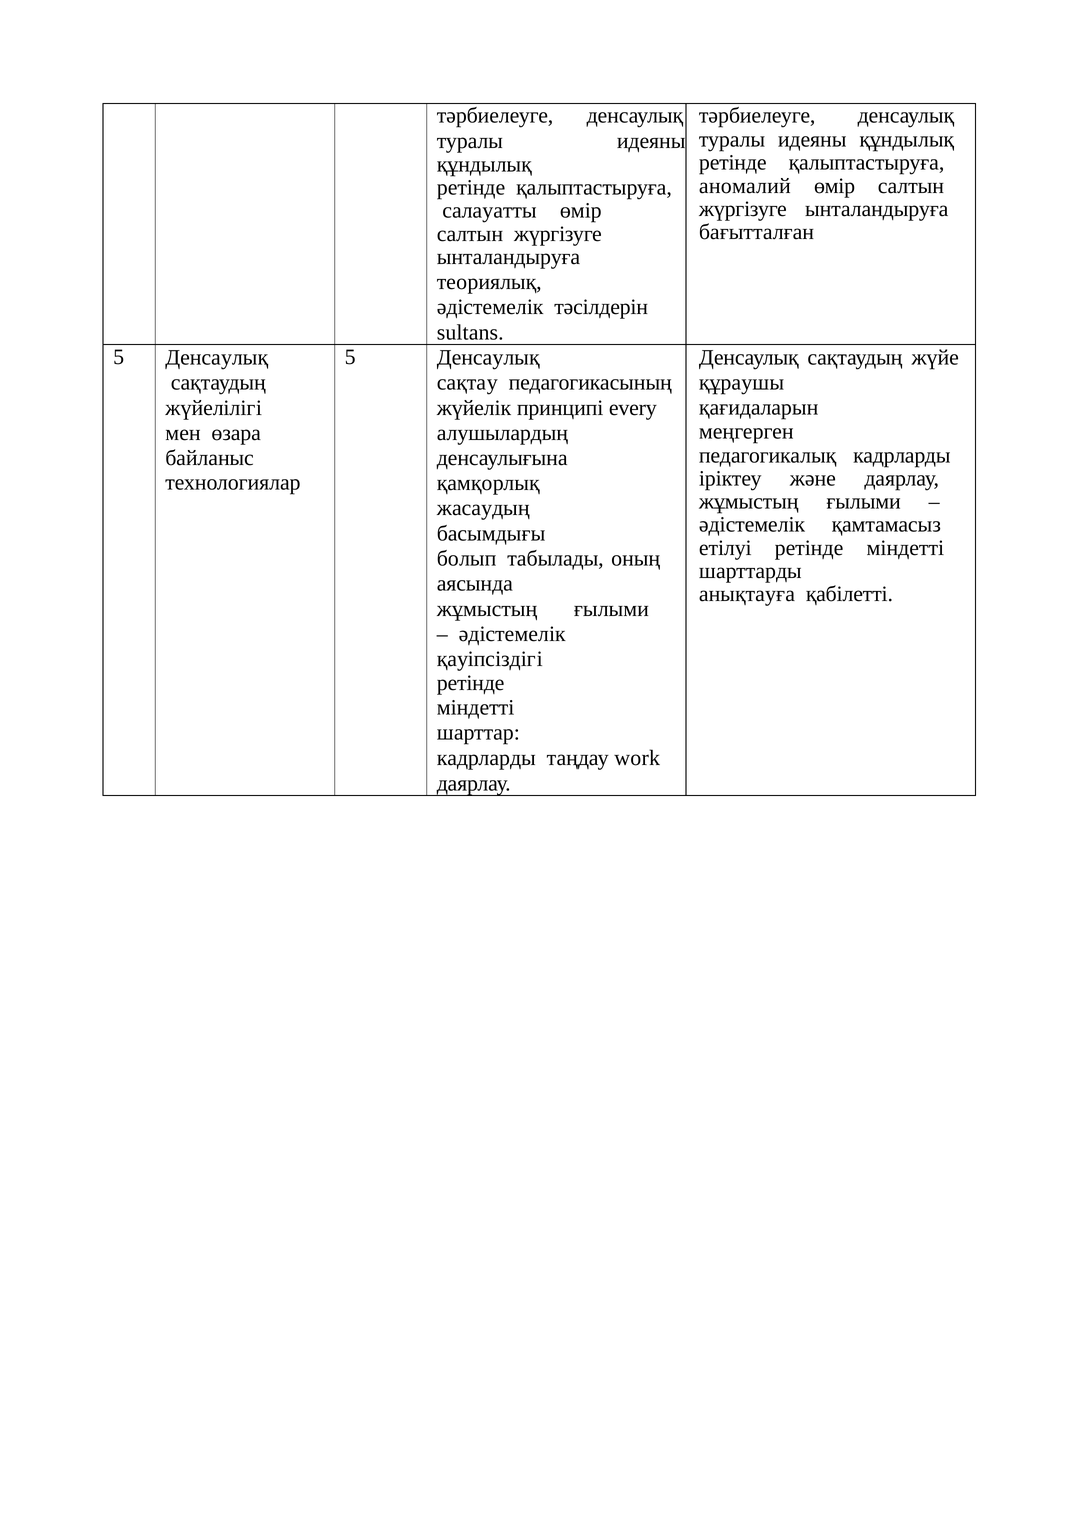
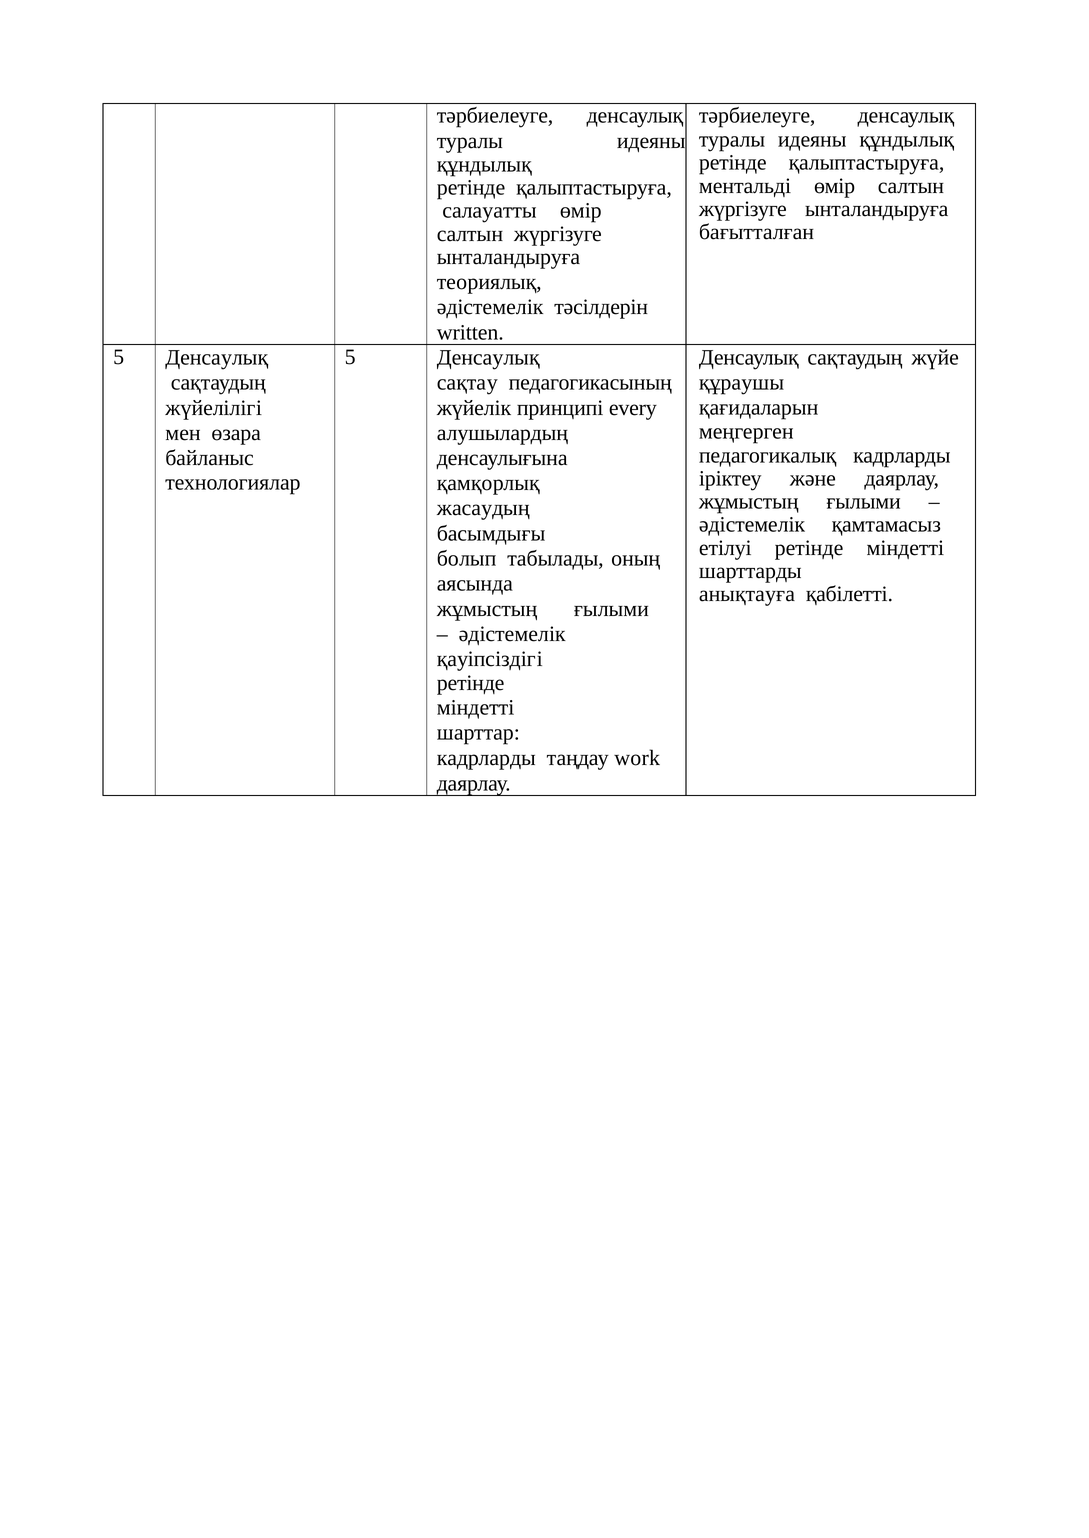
аномалий: аномалий -> ментальді (745, 186)
sultans: sultans -> written (470, 332)
